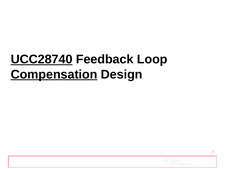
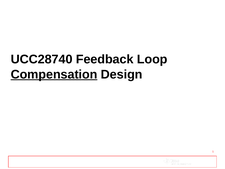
UCC28740 underline: present -> none (42, 59)
